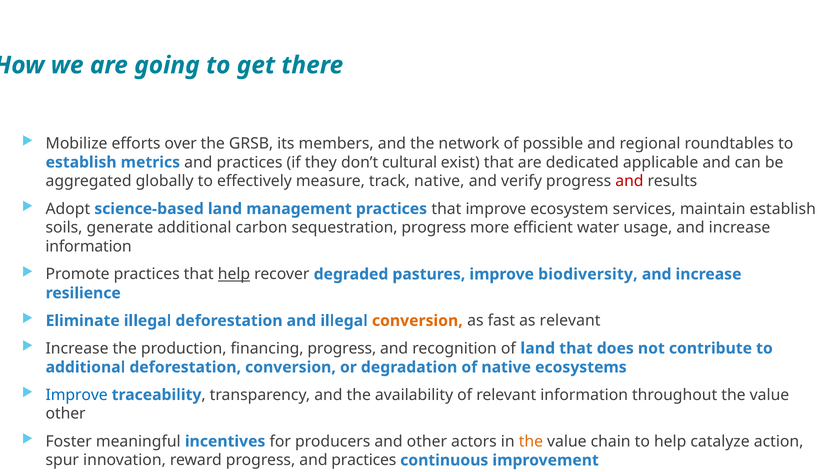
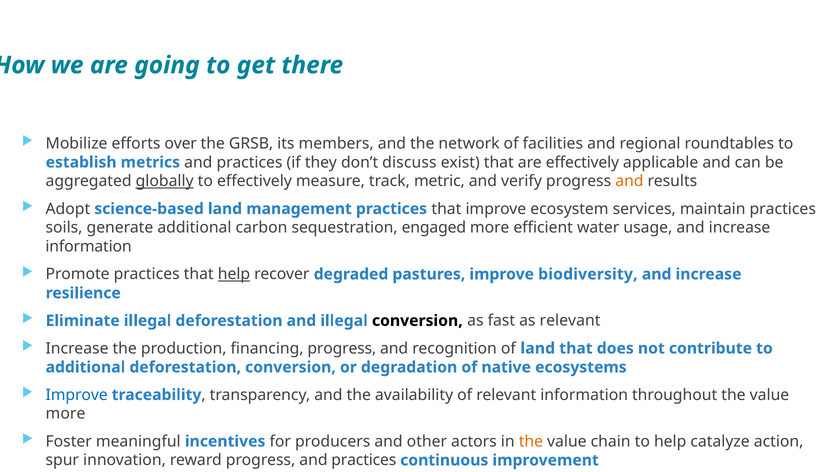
possible: possible -> facilities (553, 144)
cultural: cultural -> discuss (409, 162)
are dedicated: dedicated -> effectively (582, 162)
globally underline: none -> present (165, 181)
track native: native -> metric (439, 181)
and colour: red -> orange (629, 181)
maintain establish: establish -> practices (783, 209)
sequestration progress: progress -> engaged (434, 228)
conversion colour: orange -> black (417, 321)
other: other -> more (66, 414)
